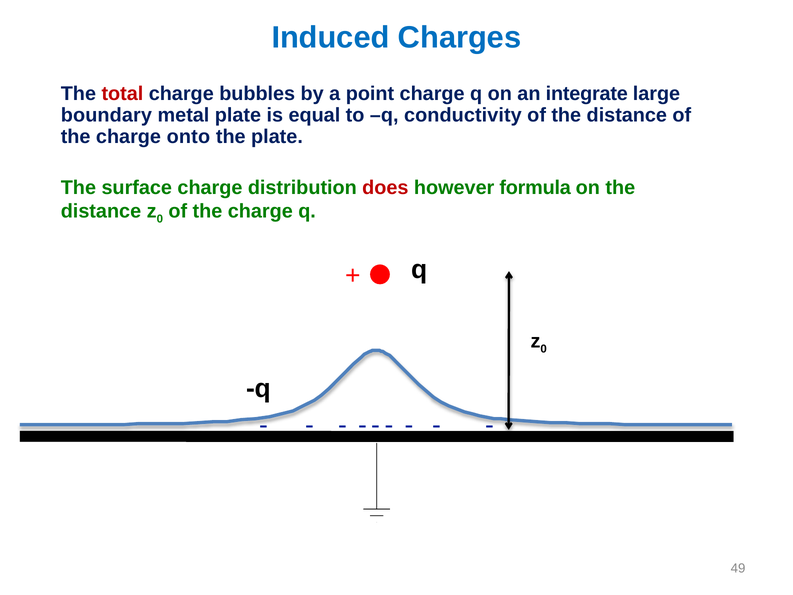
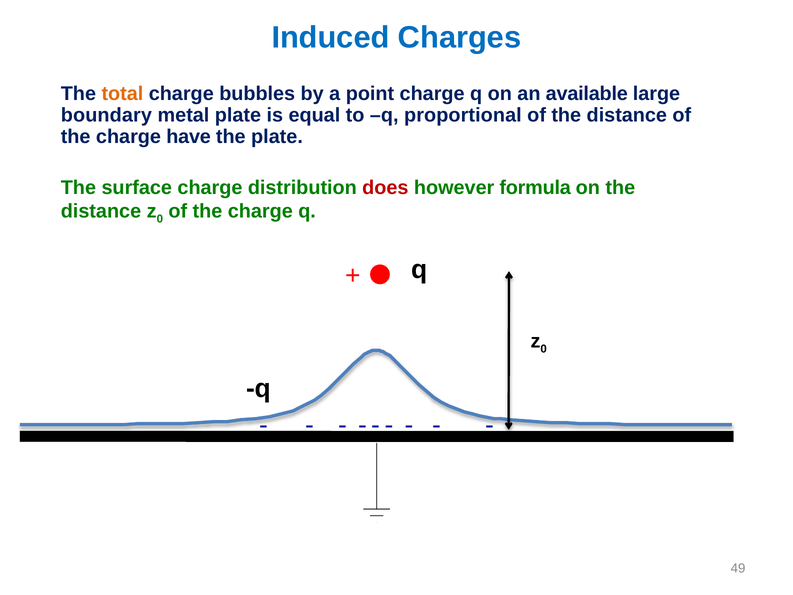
total colour: red -> orange (122, 94)
integrate: integrate -> available (587, 94)
conductivity: conductivity -> proportional (463, 115)
onto: onto -> have (189, 137)
